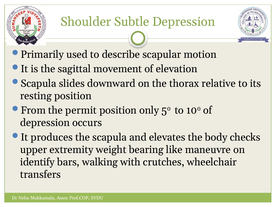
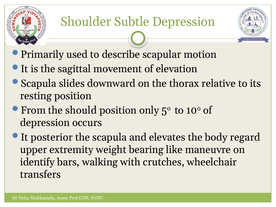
permit: permit -> should (81, 110)
produces: produces -> posterior (52, 137)
checks: checks -> regard (245, 137)
